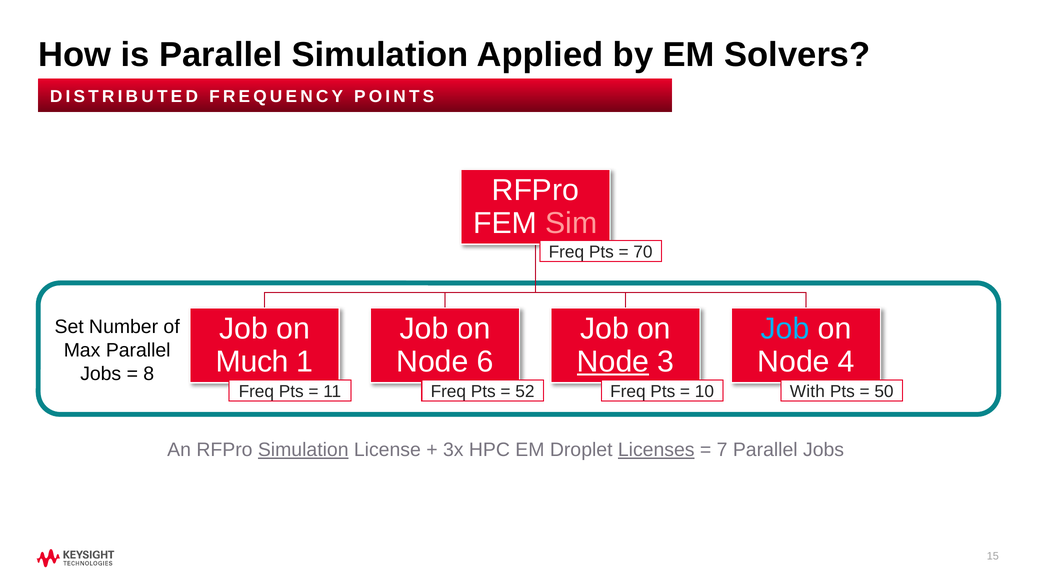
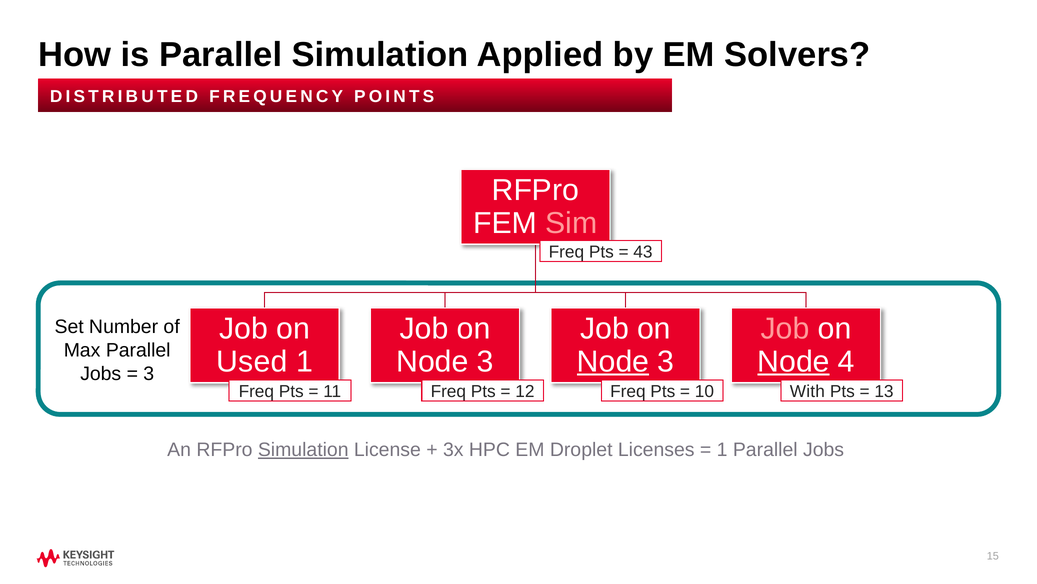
70: 70 -> 43 (643, 252)
Job colour: light blue -> pink (785, 328)
Much: Much -> Used (252, 361)
6: 6 -> 3 (485, 361)
Node underline: none -> present (794, 361)
8: 8 -> 3 (149, 373)
52: 52 -> 12 (525, 391)
50: 50 -> 13 (884, 391)
Licenses underline: present -> none (656, 449)
7: 7 -> 1 (722, 449)
